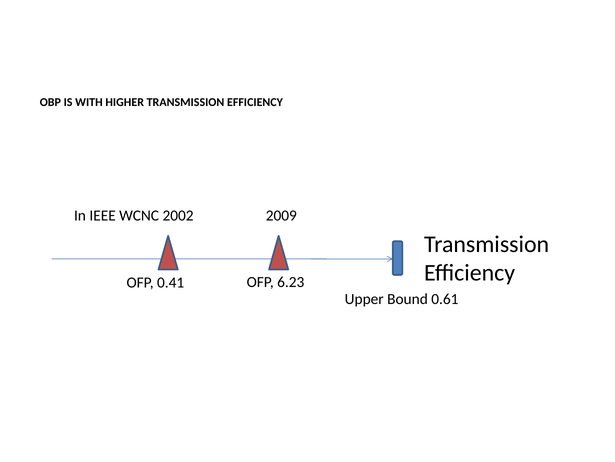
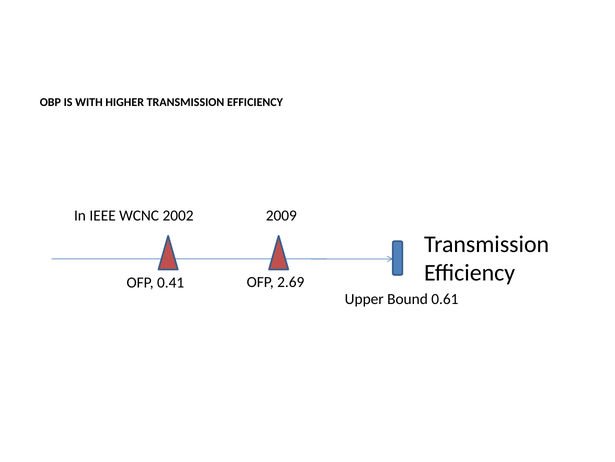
6.23: 6.23 -> 2.69 (291, 282)
